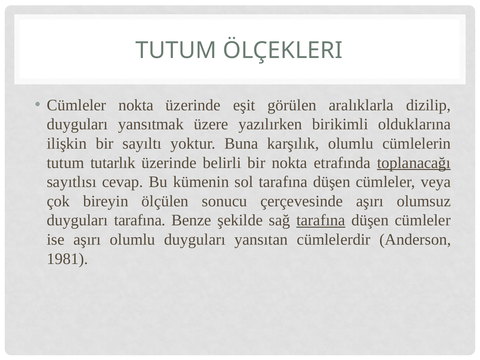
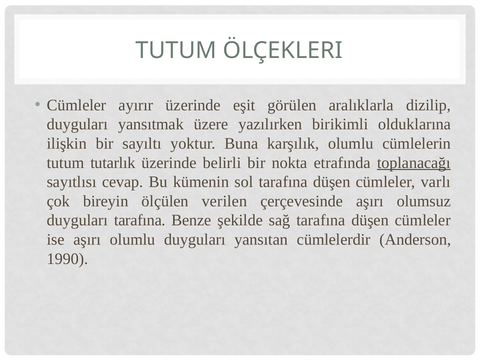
Cümleler nokta: nokta -> ayırır (136, 105)
veya: veya -> varlı (436, 182)
sonucu: sonucu -> verilen (224, 201)
tarafına underline: present -> none (321, 220)
1981: 1981 -> 1990 (67, 259)
